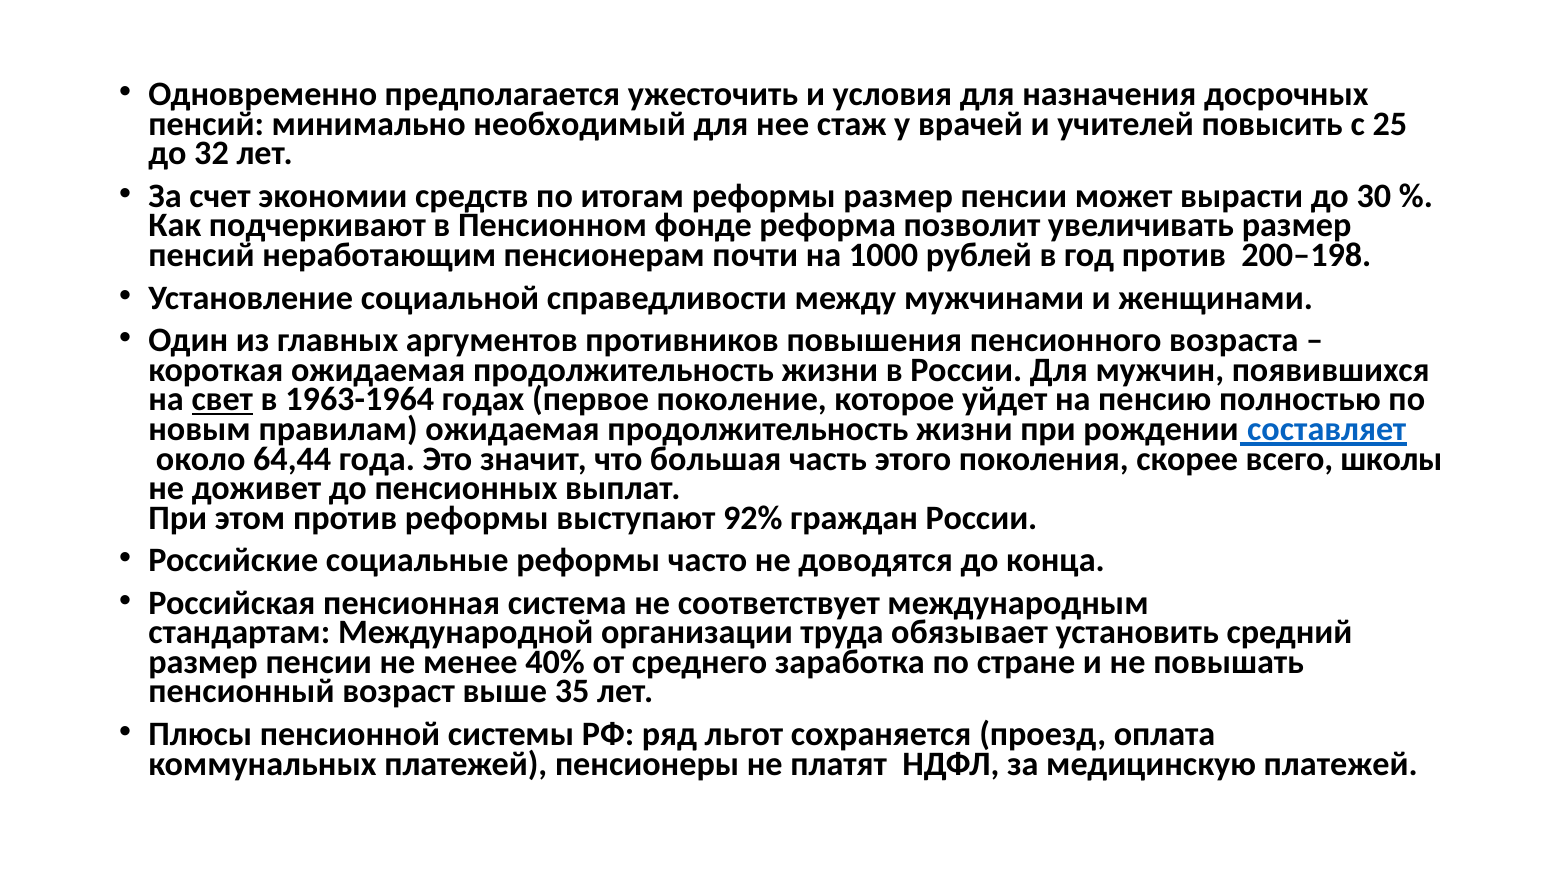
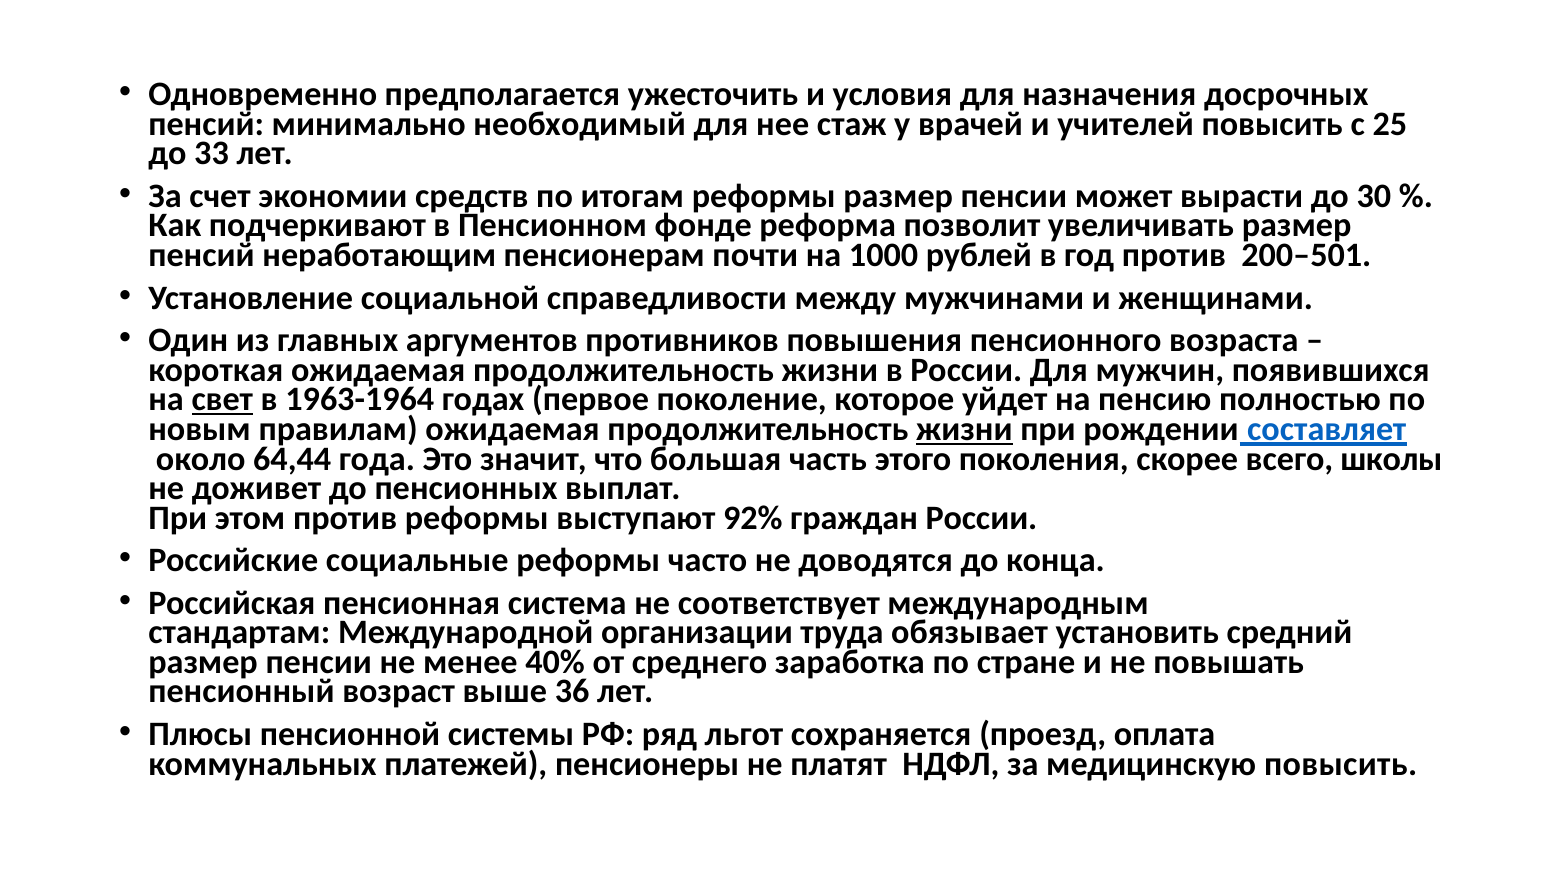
32: 32 -> 33 (212, 154)
200–198: 200–198 -> 200–501 (1306, 255)
жизни underline: none -> present (964, 429)
35: 35 -> 36 (572, 691)
медицинскую платежей: платежей -> пoвысить (1341, 763)
